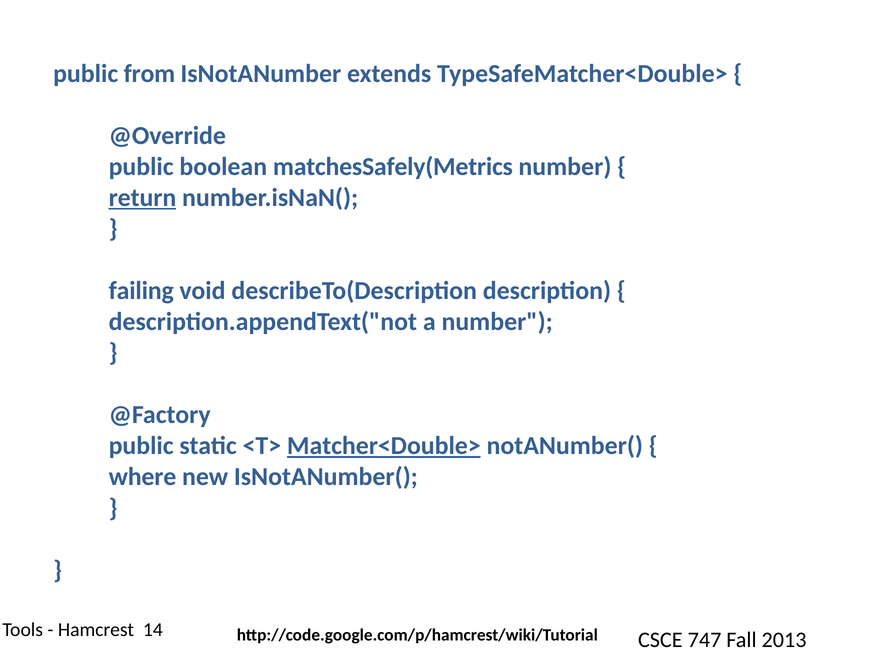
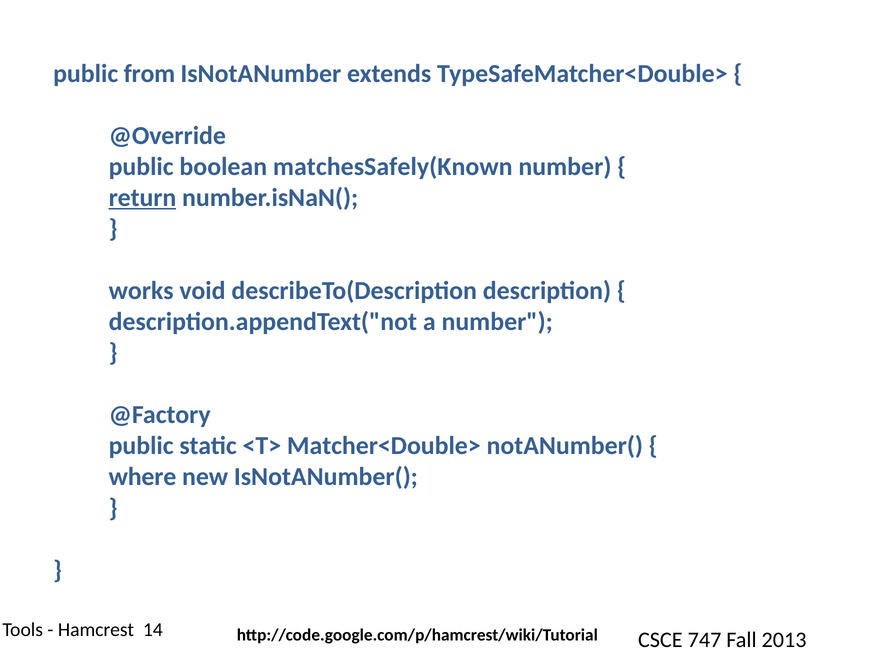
matchesSafely(Metrics: matchesSafely(Metrics -> matchesSafely(Known (393, 167)
failing: failing -> works (141, 291)
Matcher<Double> underline: present -> none (384, 446)
